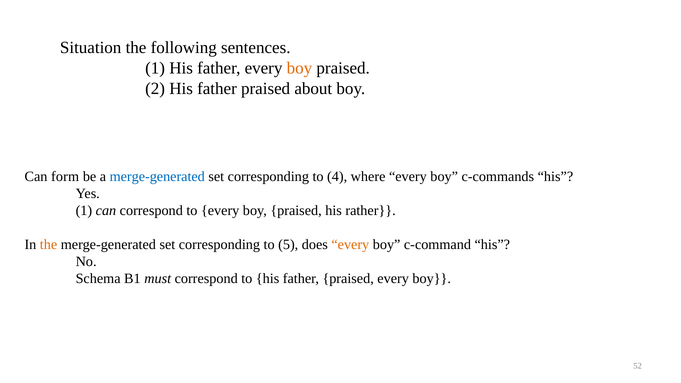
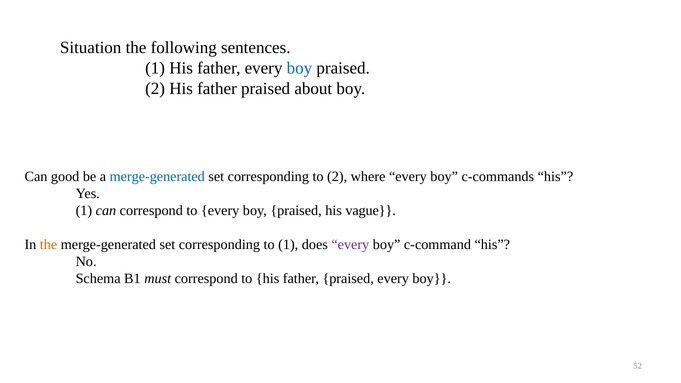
boy colour: orange -> blue (299, 68)
form: form -> good (65, 176)
to 4: 4 -> 2 (337, 176)
rather: rather -> vague (371, 210)
to 5: 5 -> 1 (288, 244)
every colour: orange -> purple (350, 244)
